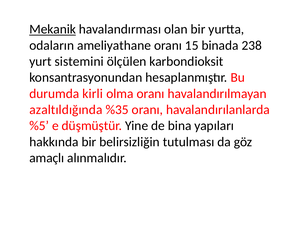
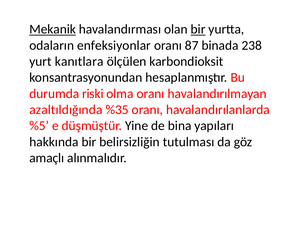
bir underline: none -> present (198, 29)
ameliyathane: ameliyathane -> enfeksiyonlar (114, 45)
15: 15 -> 87 (192, 45)
sistemini: sistemini -> kanıtlara (79, 61)
kirli: kirli -> riski (93, 94)
